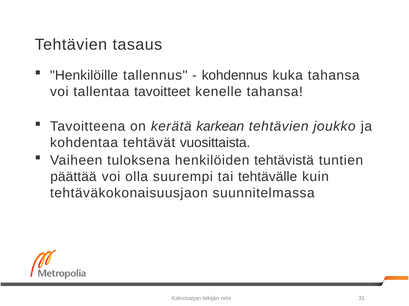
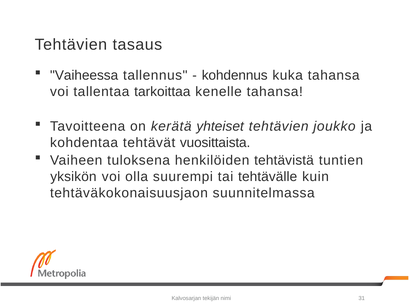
Henkilöille: Henkilöille -> Vaiheessa (84, 75)
tavoitteet: tavoitteet -> tarkoittaa (162, 92)
karkean: karkean -> yhteiset (220, 127)
päättää: päättää -> yksikön (73, 177)
